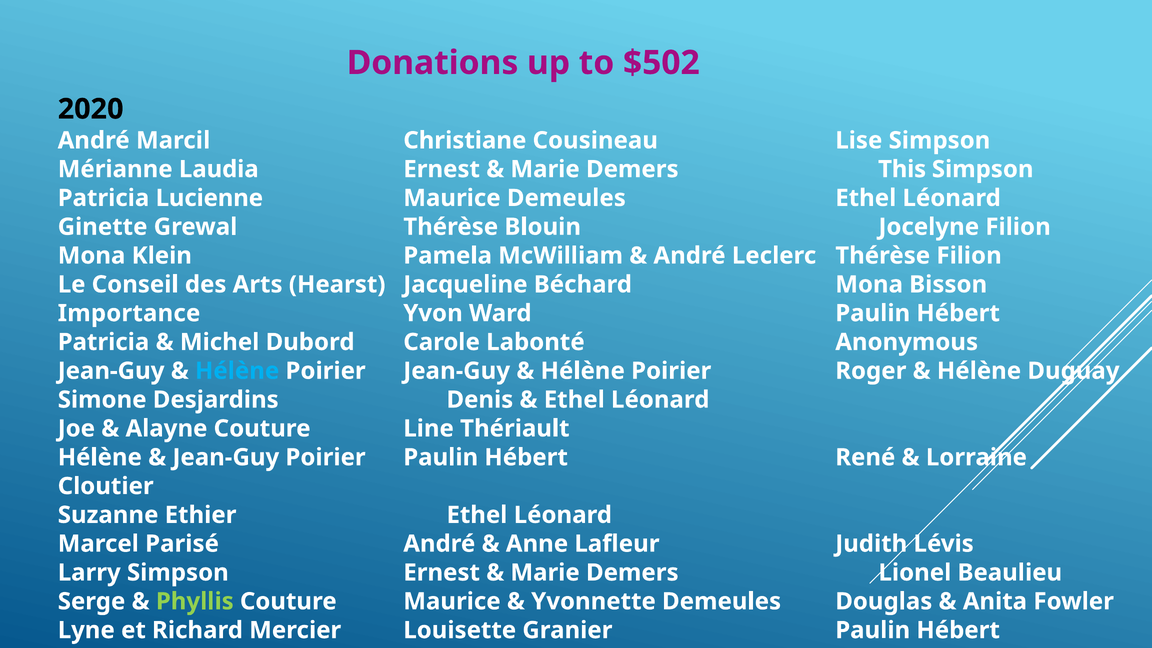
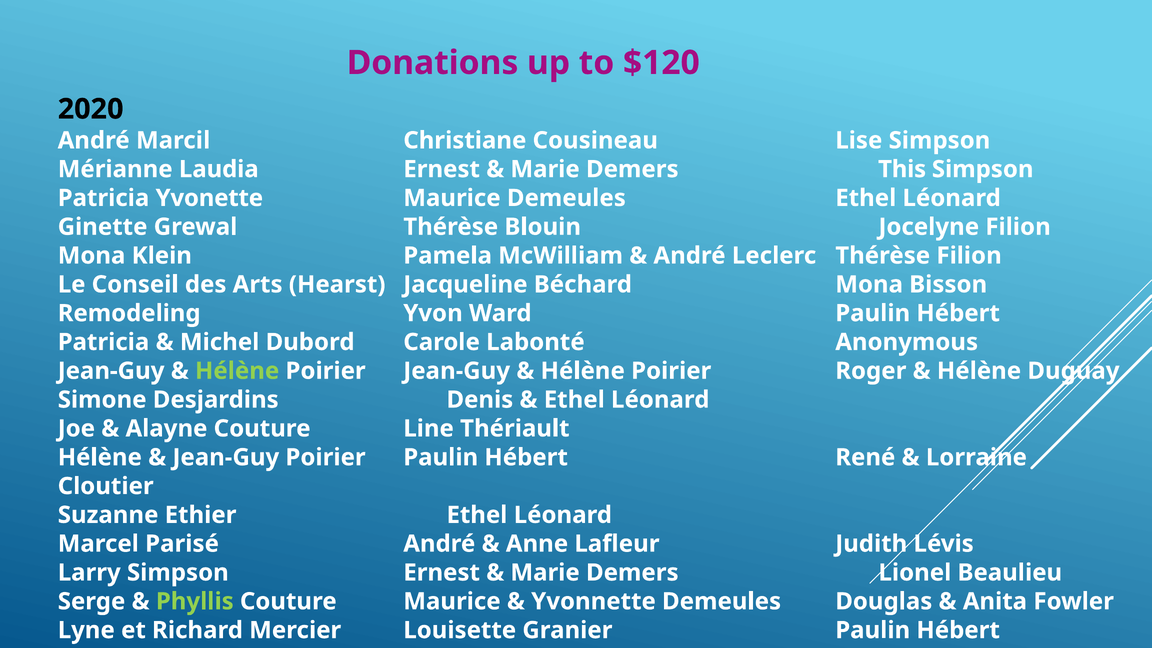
$502: $502 -> $120 (661, 63)
Lucienne: Lucienne -> Yvonette (209, 198)
Importance: Importance -> Remodeling (129, 313)
Hélène colour: light blue -> light green (237, 371)
